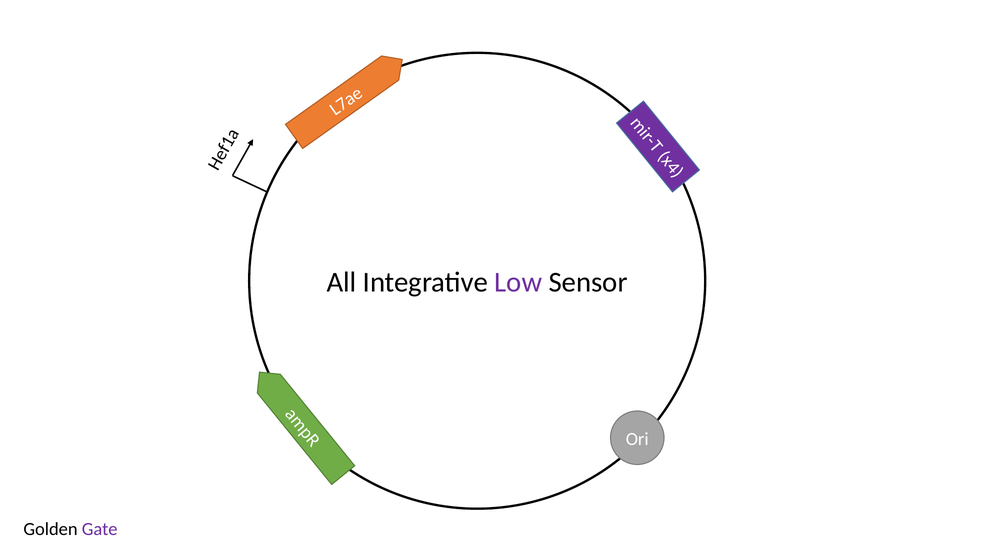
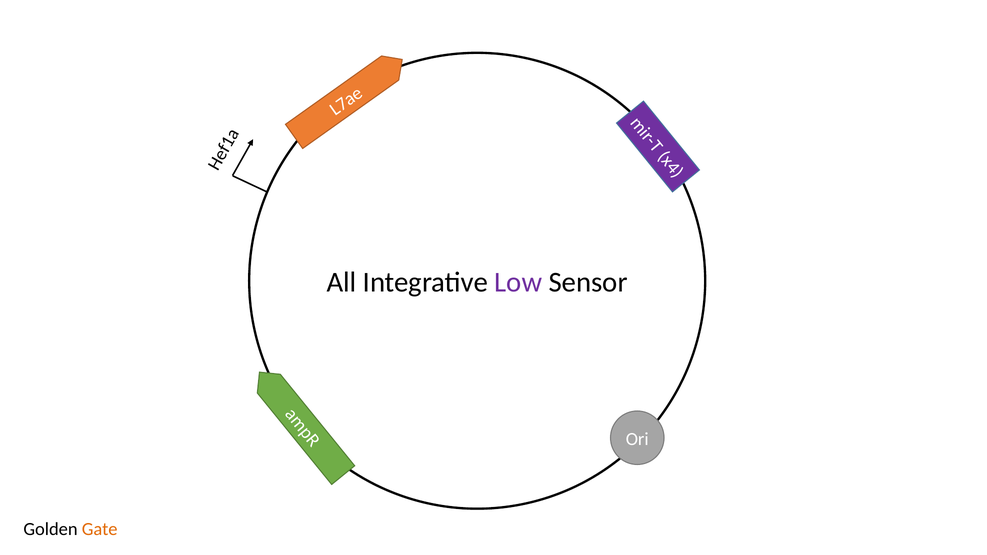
Gate colour: purple -> orange (100, 530)
